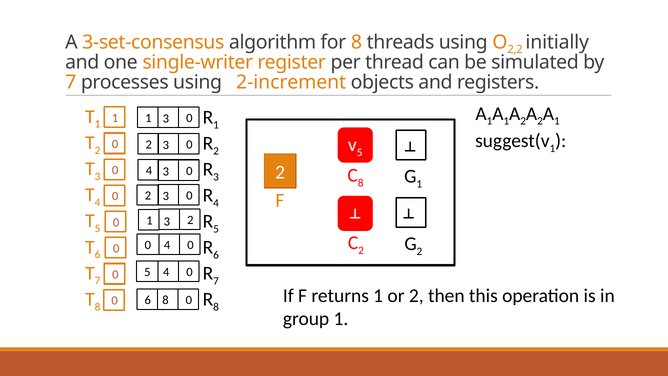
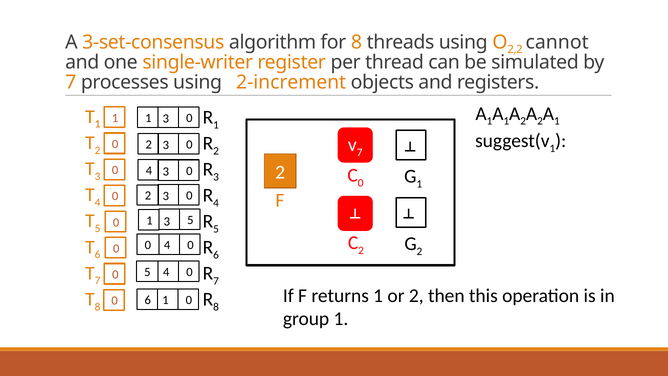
initially: initially -> cannot (557, 42)
5: 5 -> 7 (360, 152)
8: 8 -> 0 (361, 183)
3 2: 2 -> 5 (190, 220)
6 8: 8 -> 1 (166, 300)
